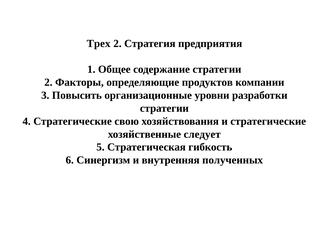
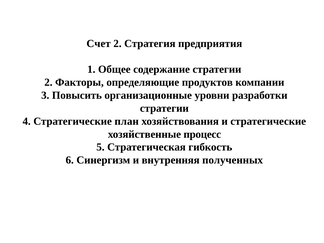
Трех: Трех -> Счет (99, 43)
свою: свою -> план (127, 121)
следует: следует -> процесс (202, 134)
